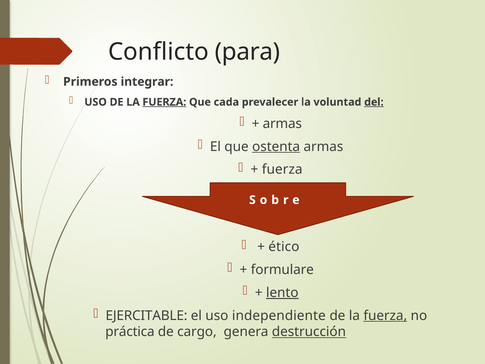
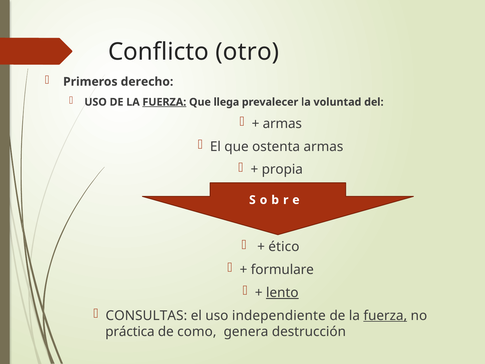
para: para -> otro (247, 52)
integrar: integrar -> derecho (147, 82)
cada: cada -> llega (226, 102)
del underline: present -> none (374, 102)
ostenta underline: present -> none (276, 146)
fuerza: fuerza -> propia (282, 169)
EJERCITABLE: EJERCITABLE -> CONSULTAS (146, 315)
cargo: cargo -> como (197, 332)
destrucción underline: present -> none (309, 332)
